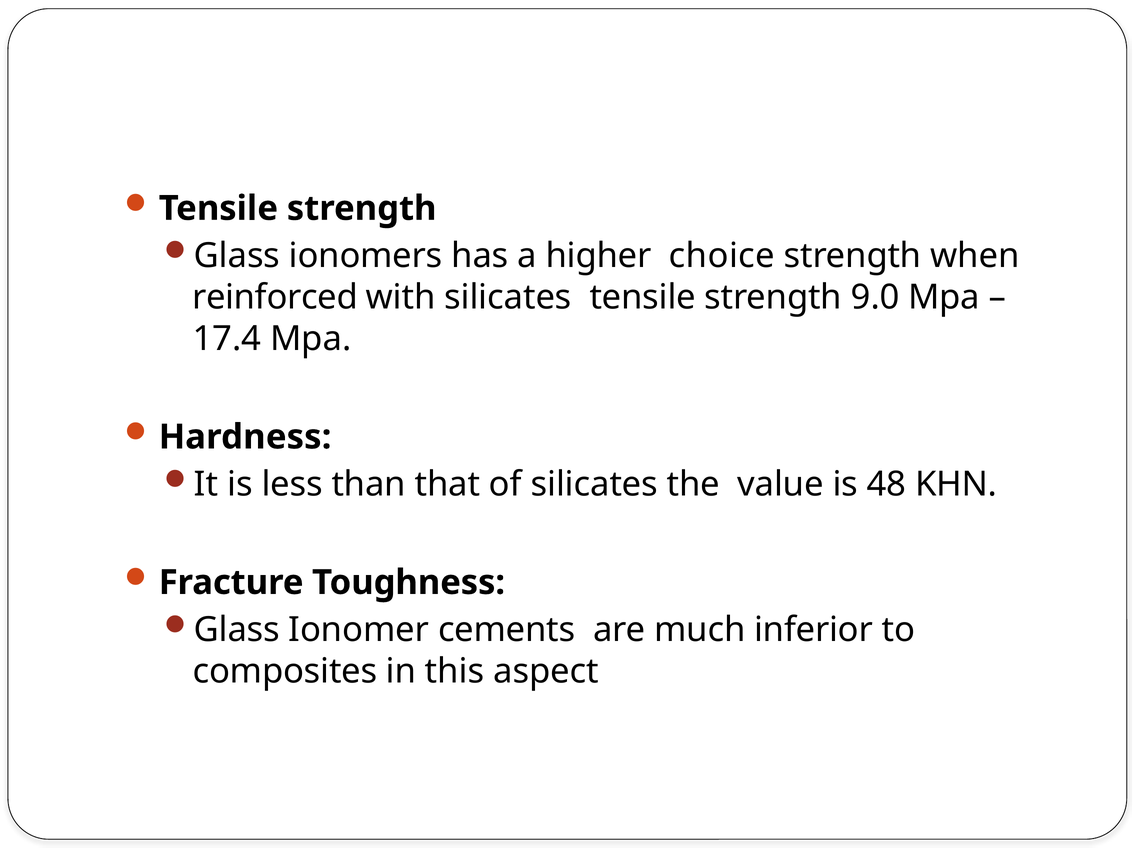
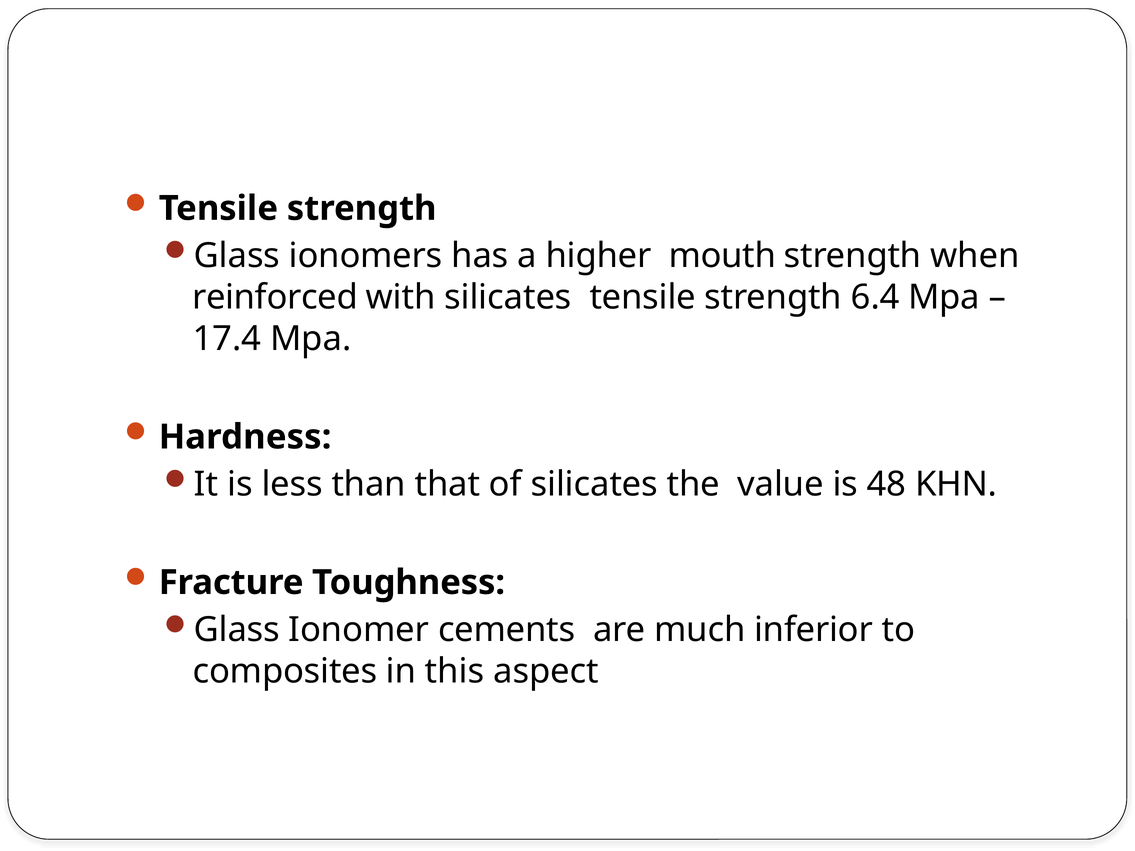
choice: choice -> mouth (722, 256)
9.0: 9.0 -> 6.4 (875, 297)
